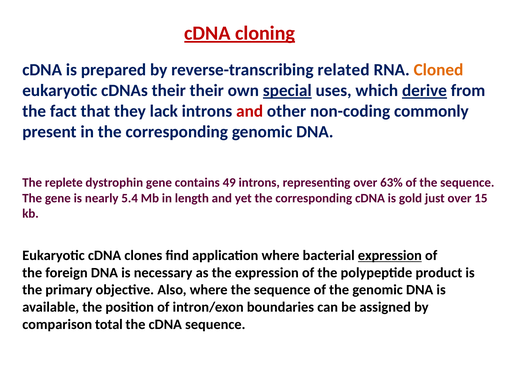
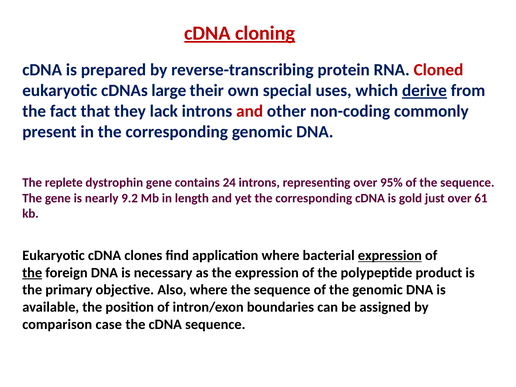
related: related -> protein (344, 70)
Cloned colour: orange -> red (438, 70)
cDNAs their: their -> large (169, 91)
special underline: present -> none (287, 91)
49: 49 -> 24 (229, 183)
63%: 63% -> 95% (391, 183)
5.4: 5.4 -> 9.2 (130, 198)
15: 15 -> 61 (481, 198)
the underline: none -> present (32, 273)
total: total -> case (109, 324)
